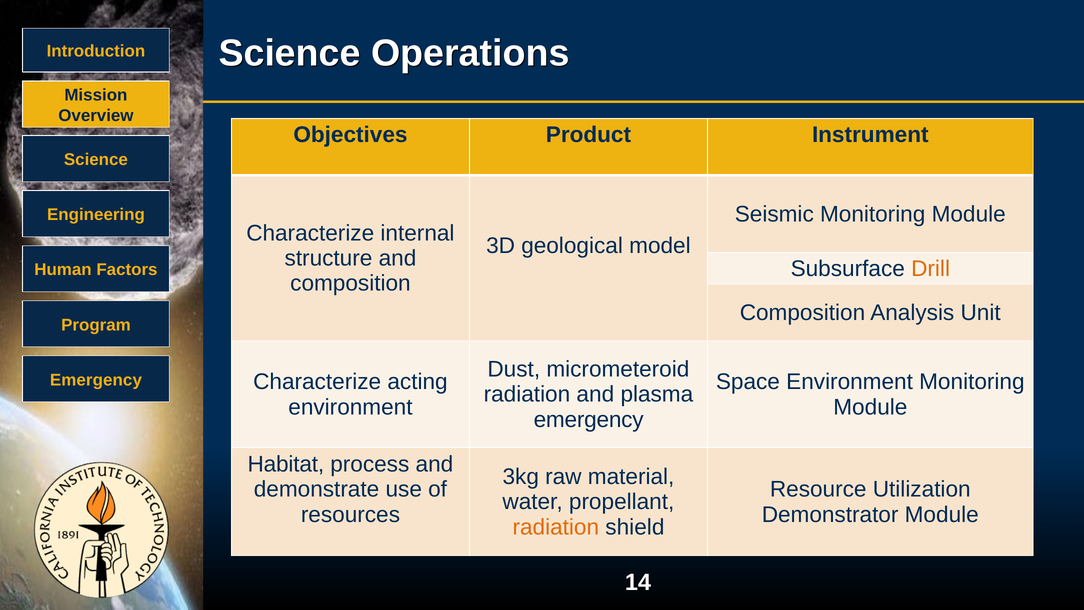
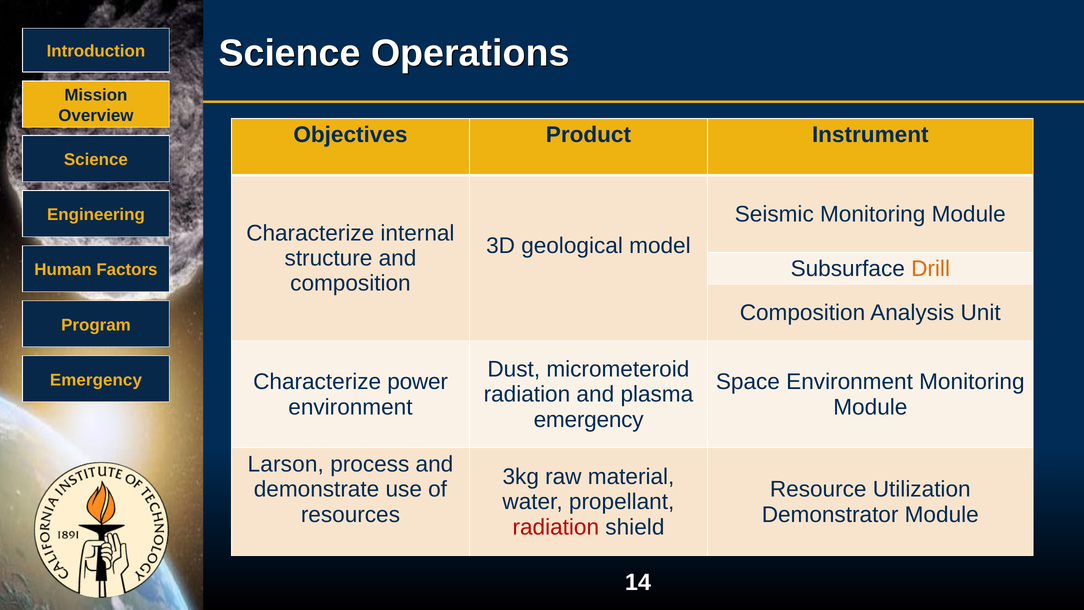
acting: acting -> power (418, 382)
Habitat: Habitat -> Larson (286, 464)
radiation colour: orange -> red (556, 527)
